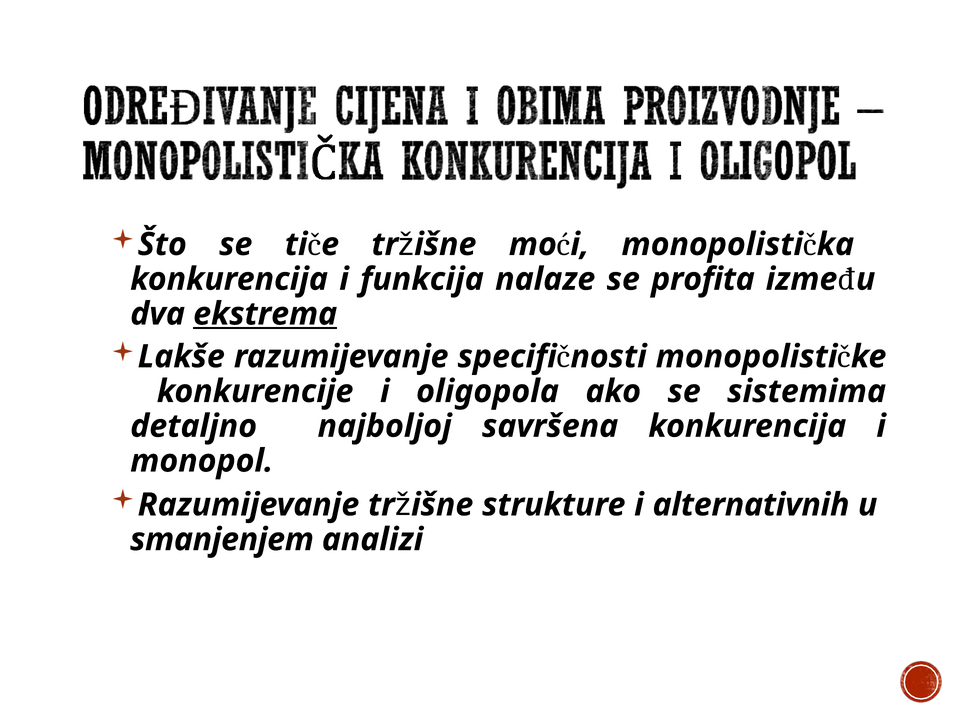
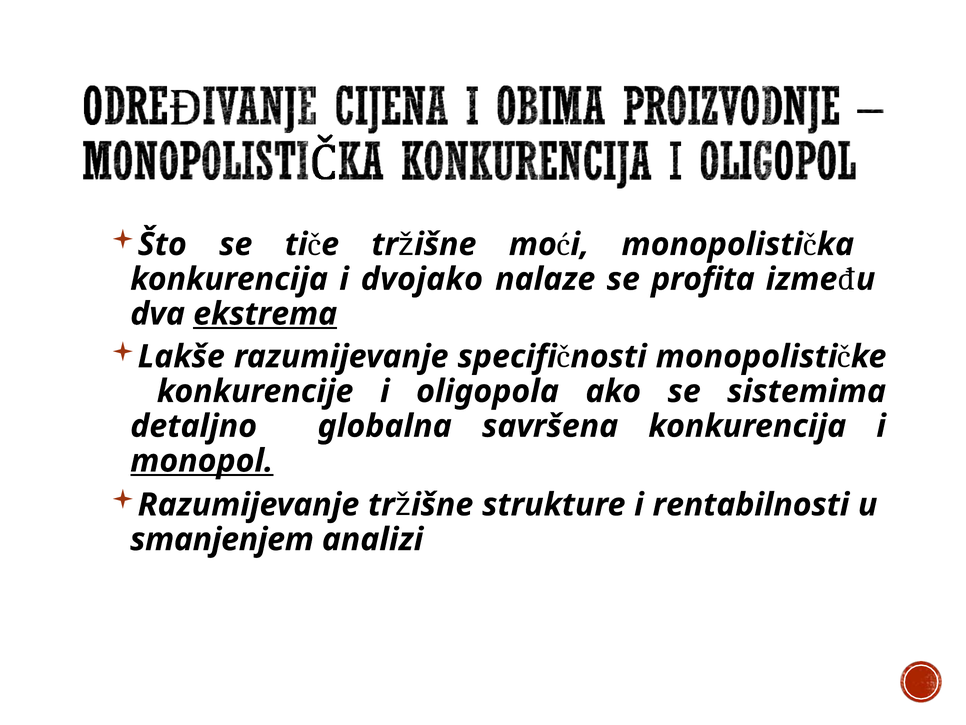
funkcija: funkcija -> dvojako (422, 279)
najboljoj: najboljoj -> globalna (385, 426)
monopol underline: none -> present (202, 461)
alternativnih: alternativnih -> rentabilnosti (751, 504)
